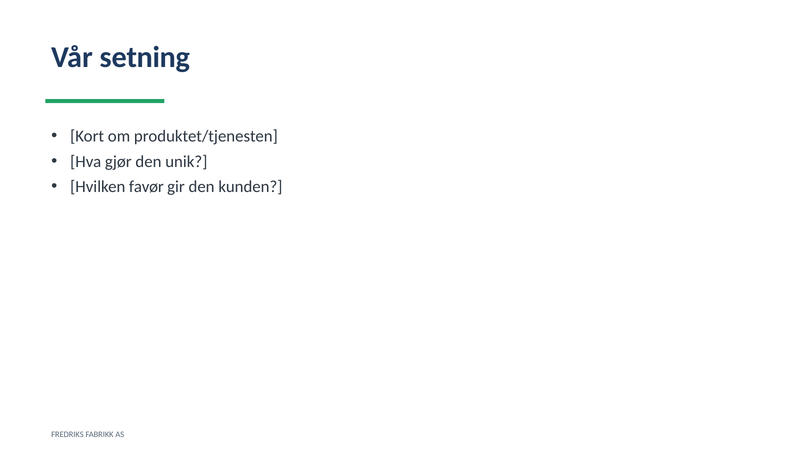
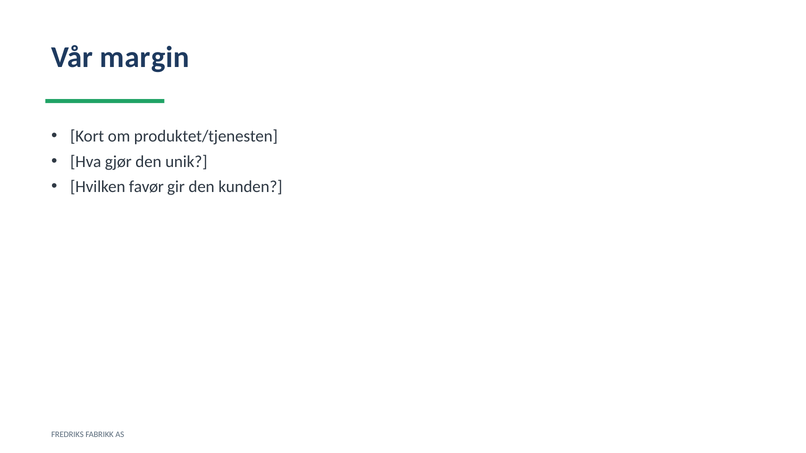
setning: setning -> margin (145, 58)
